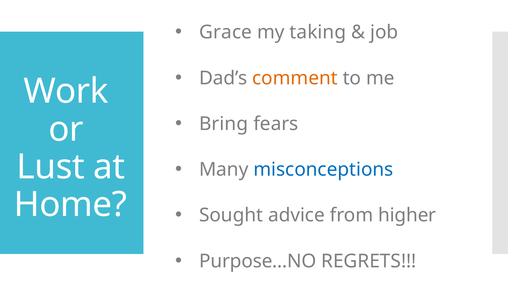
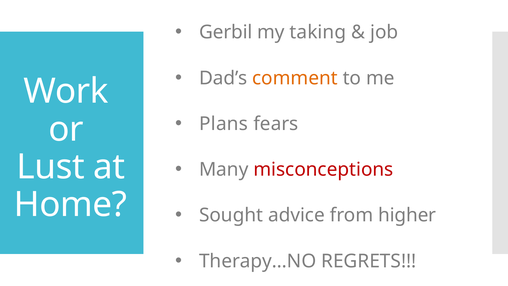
Grace: Grace -> Gerbil (226, 32)
Bring: Bring -> Plans (224, 124)
misconceptions colour: blue -> red (323, 169)
Purpose…NO: Purpose…NO -> Therapy…NO (258, 261)
